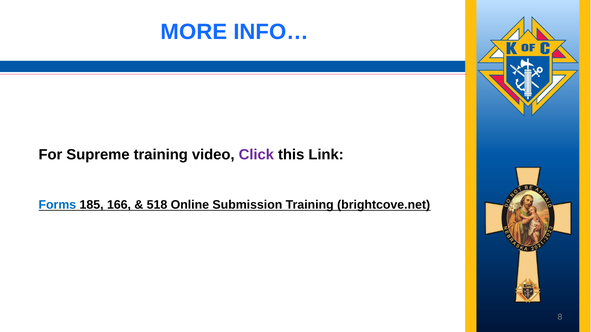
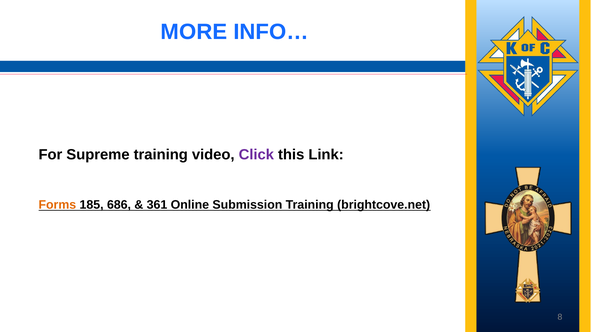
Forms colour: blue -> orange (57, 205)
166: 166 -> 686 (119, 205)
518: 518 -> 361 (157, 205)
